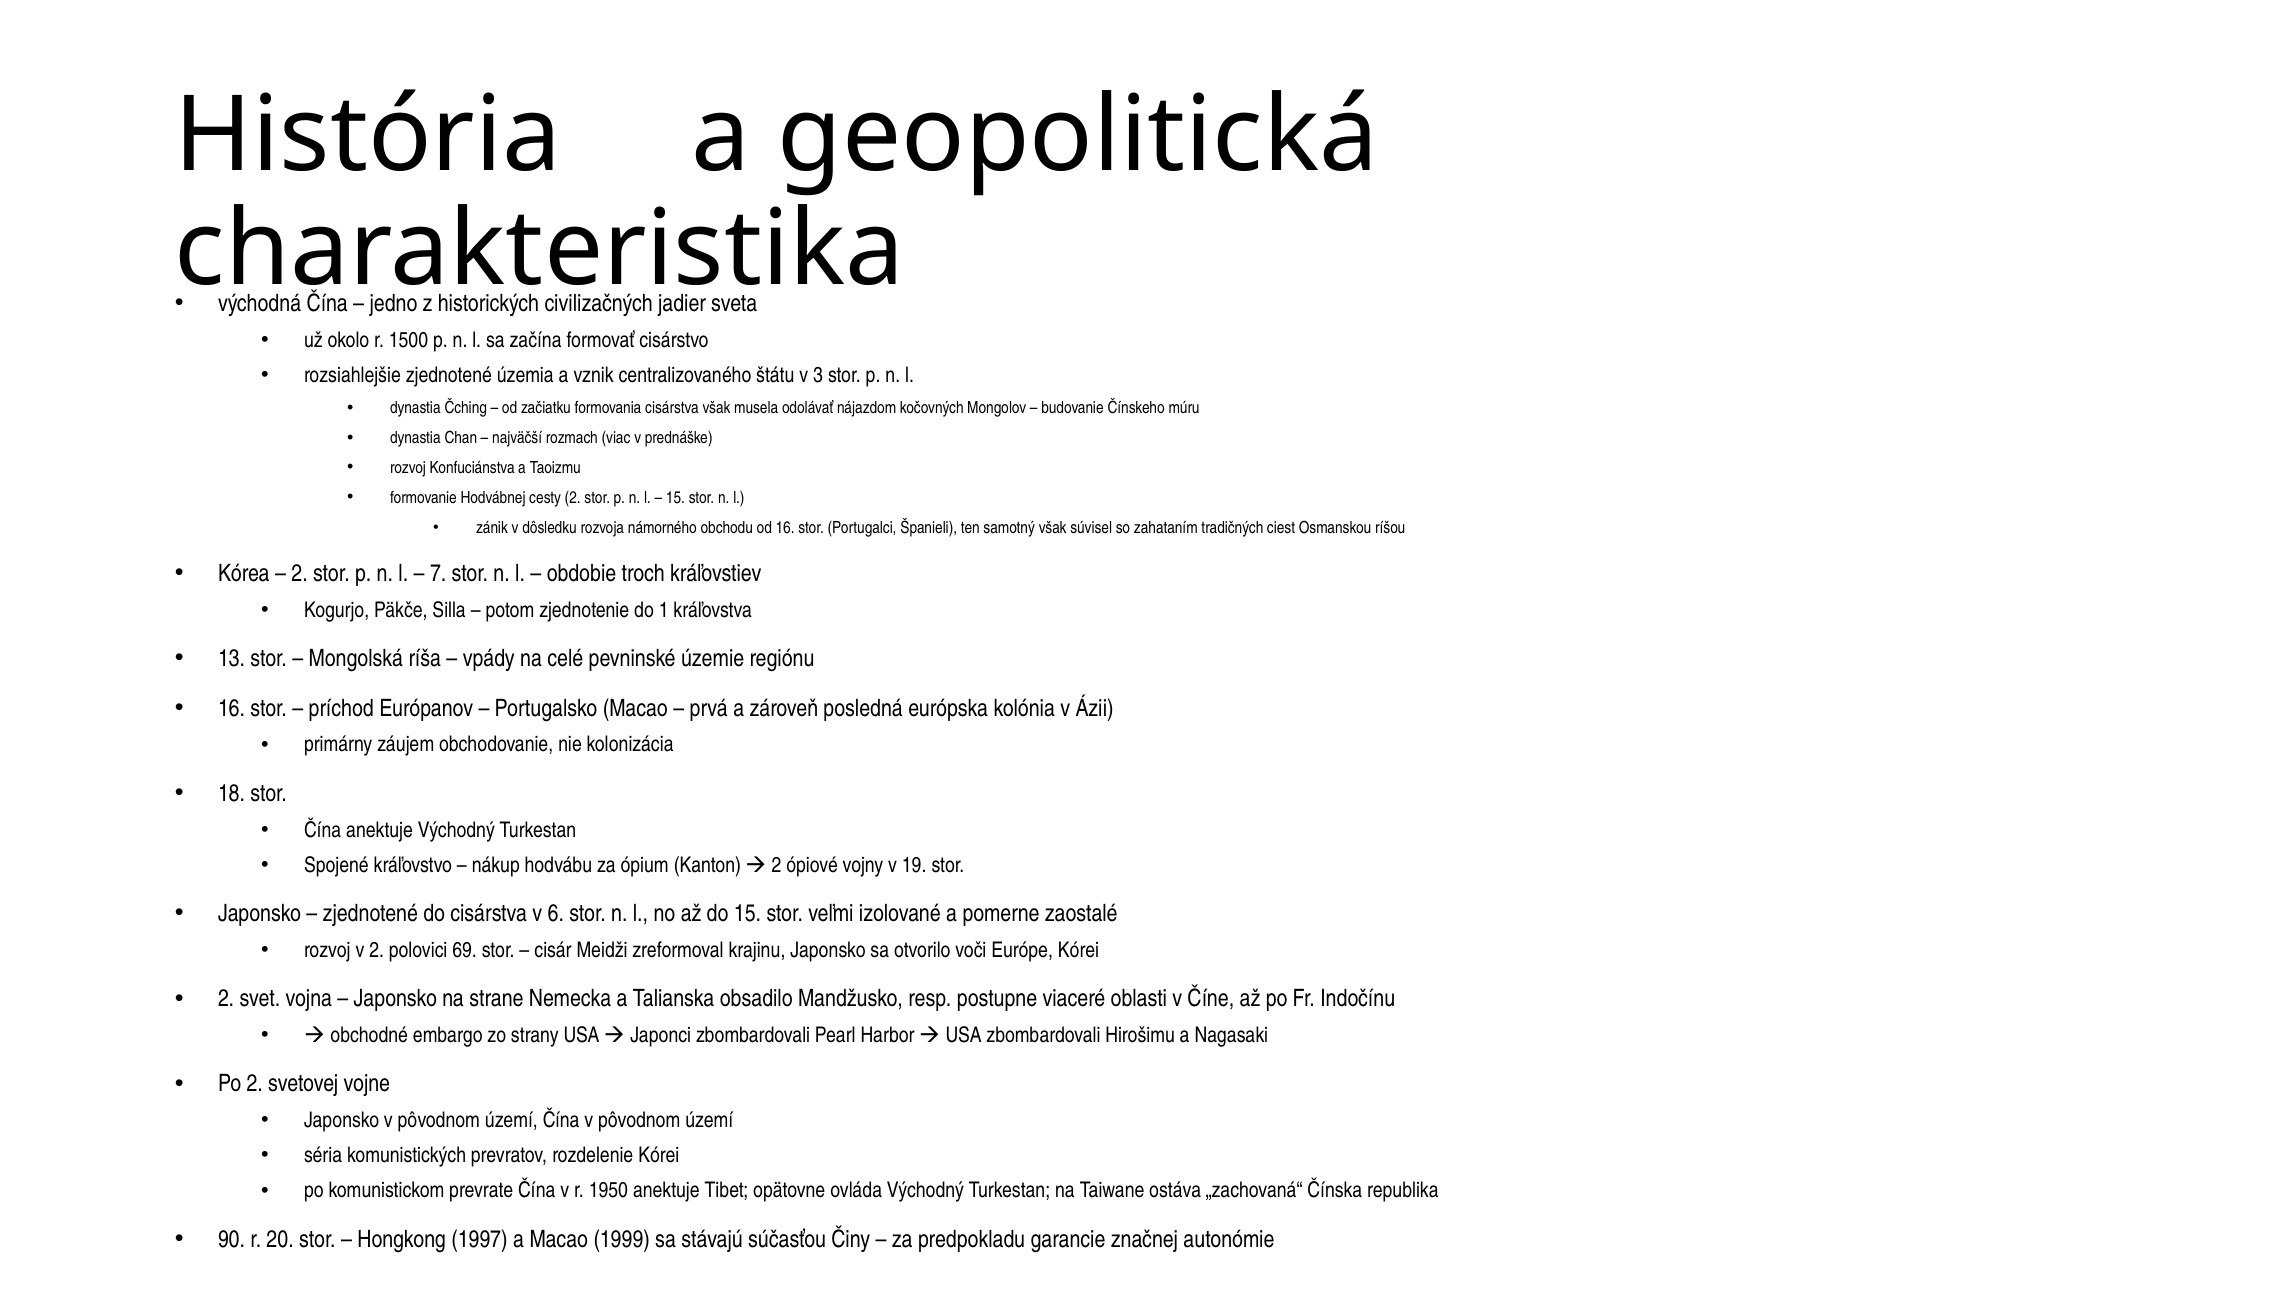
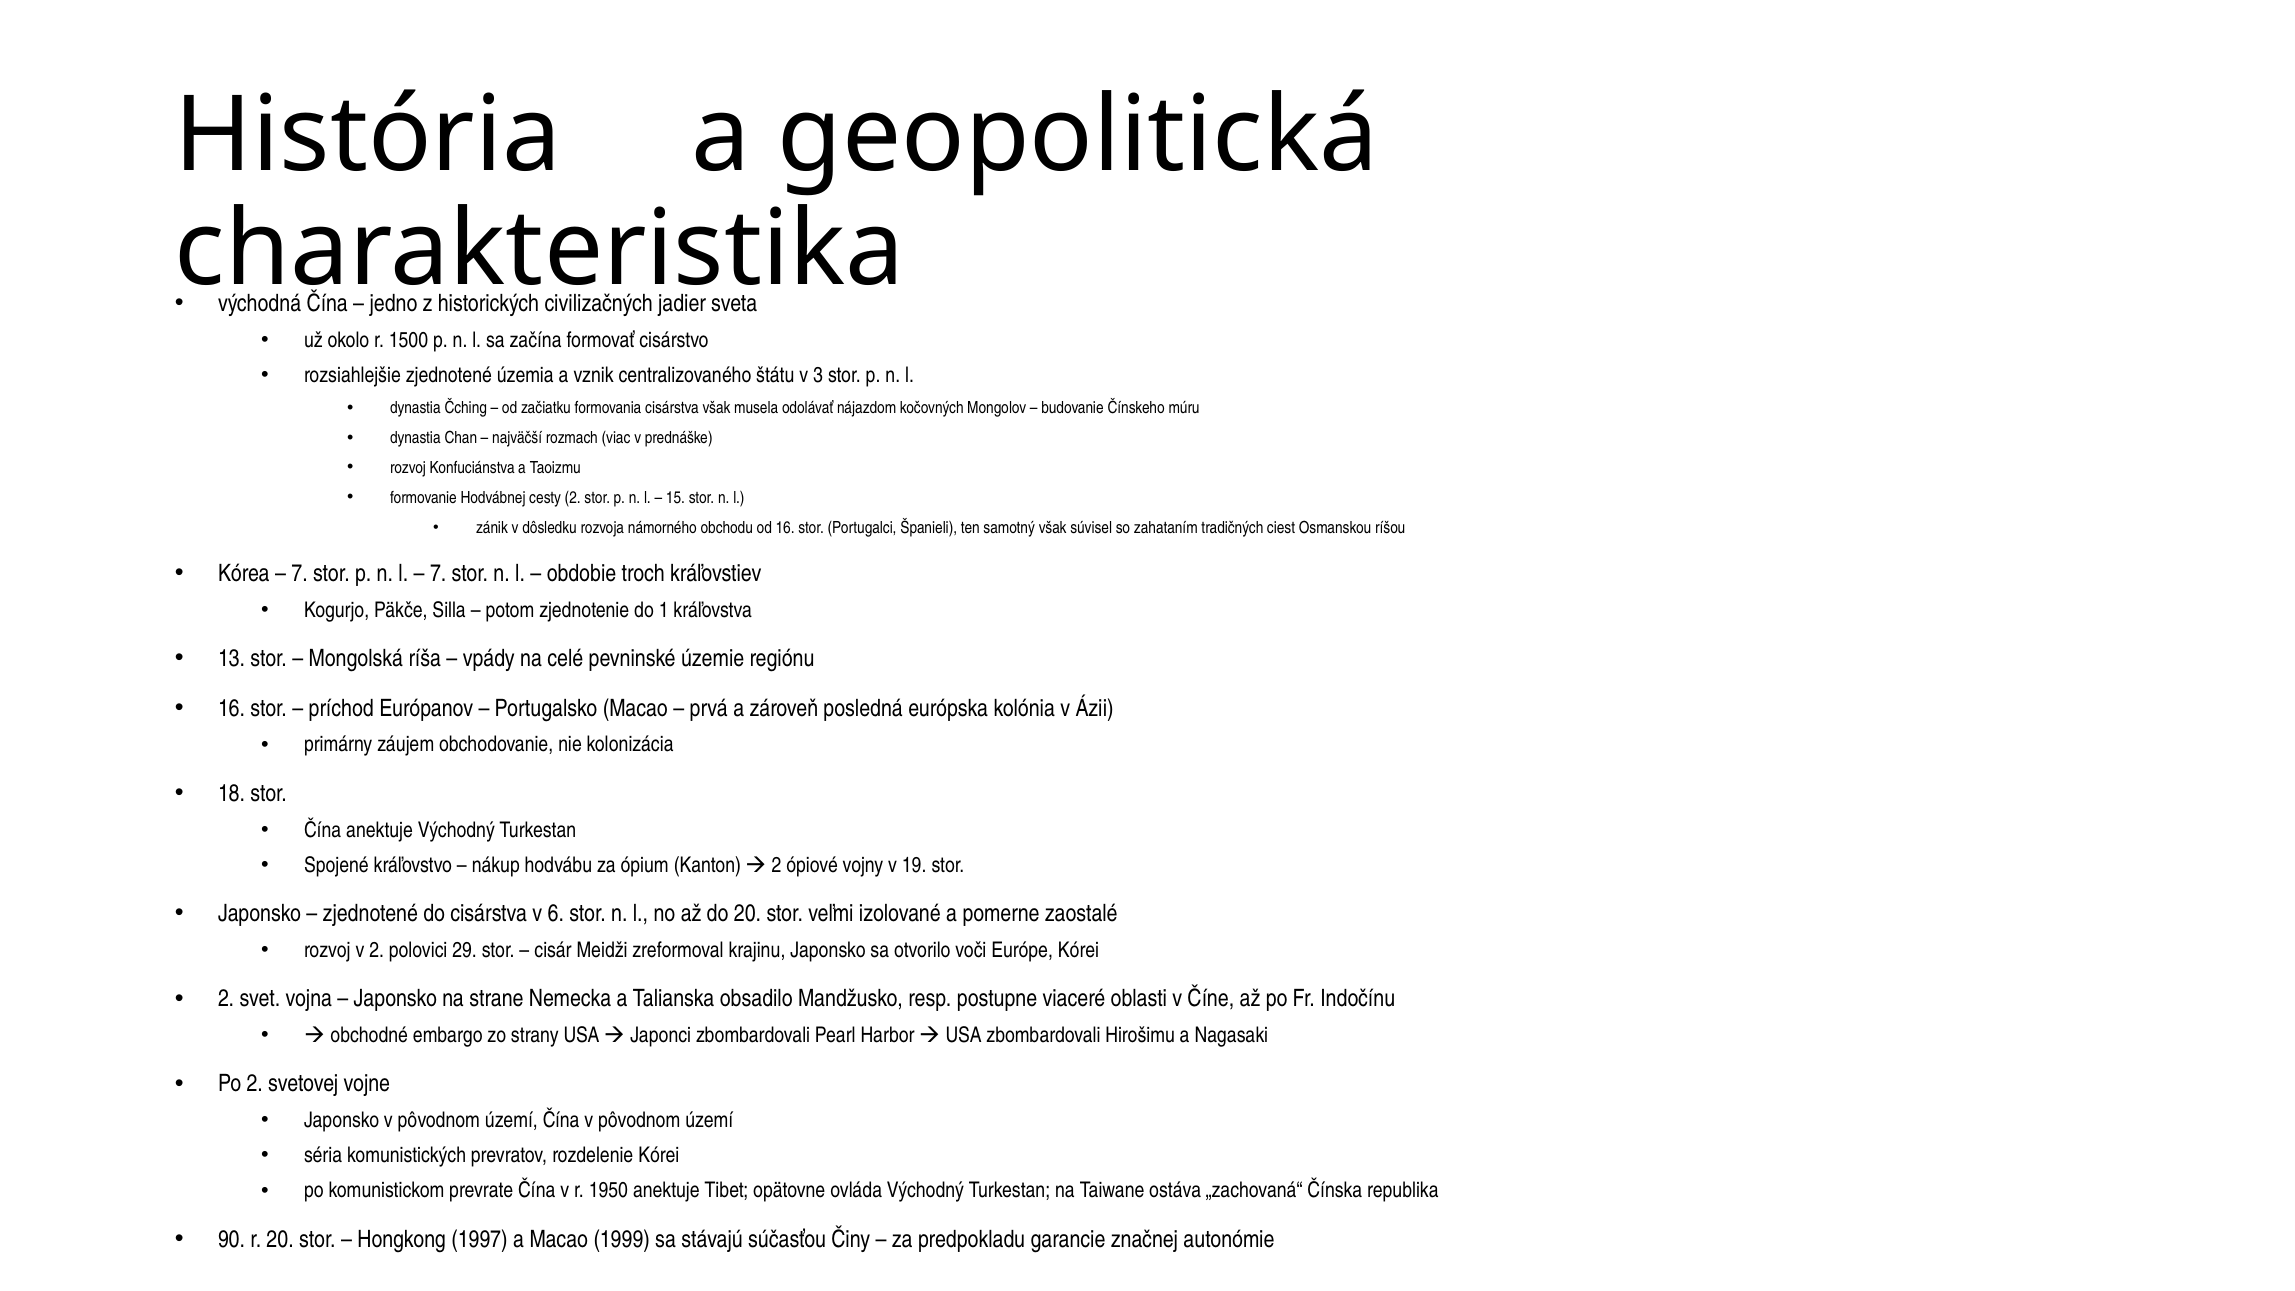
2: 2 -> 7 (300, 573)
do 15: 15 -> 20 (748, 914)
69: 69 -> 29 (465, 950)
